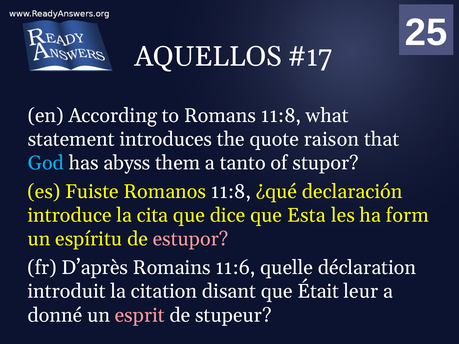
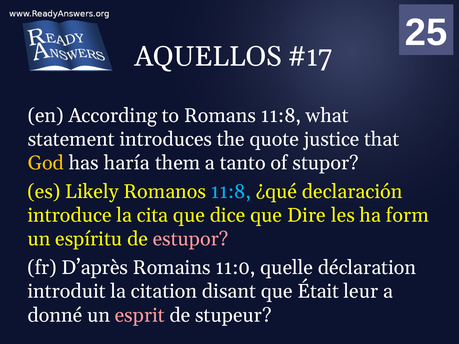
raison: raison -> justice (332, 139)
God colour: light blue -> yellow (46, 163)
abyss: abyss -> haría (127, 163)
Fuiste: Fuiste -> Likely (92, 192)
11:8 colour: white -> light blue (231, 192)
Esta: Esta -> Dire (306, 216)
11:6: 11:6 -> 11:0 (235, 268)
